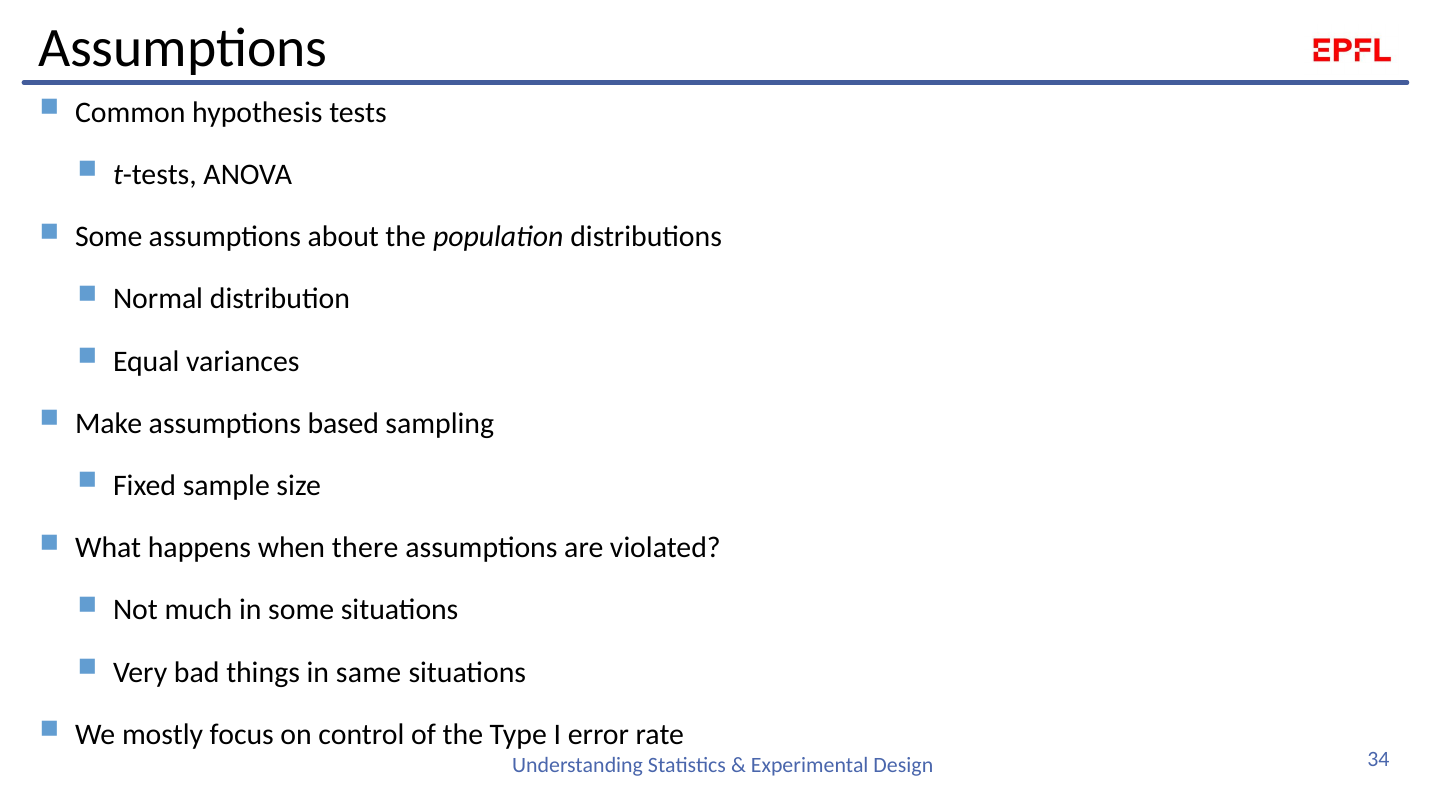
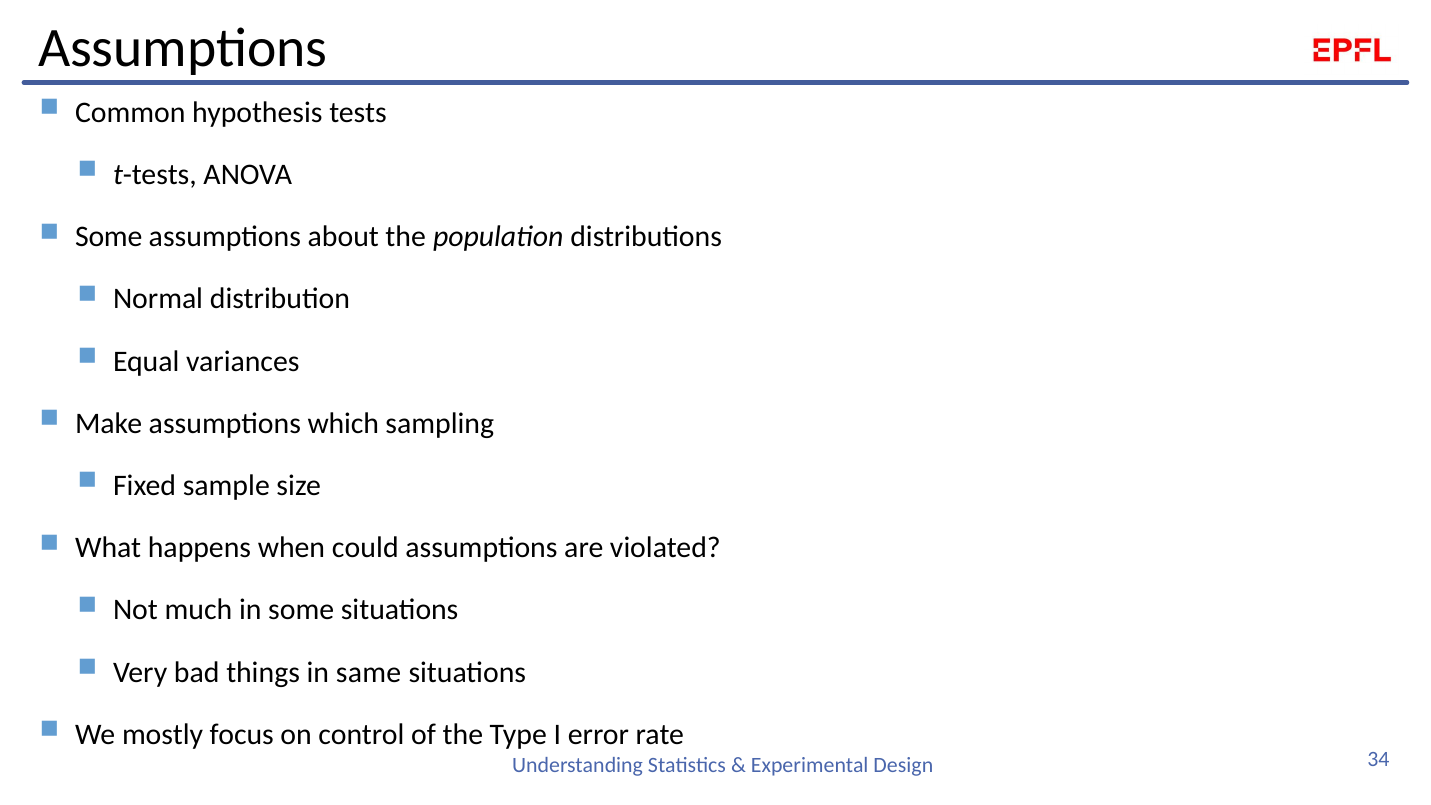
based: based -> which (343, 424)
there: there -> could (365, 548)
